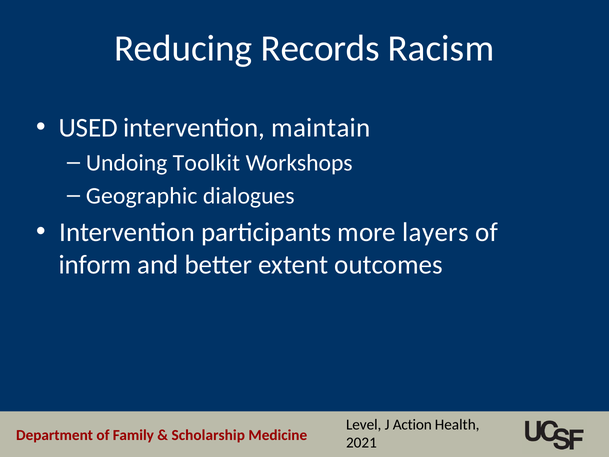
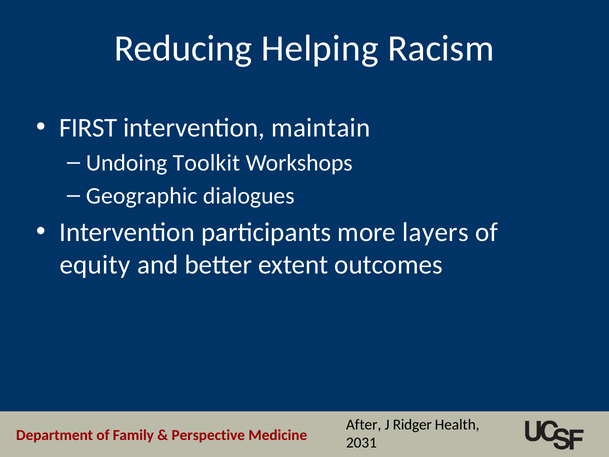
Records: Records -> Helping (320, 48)
USED: USED -> FIRST (88, 128)
inform: inform -> equity (95, 264)
Level: Level -> After (364, 424)
Action: Action -> Ridger (412, 424)
Scholarship: Scholarship -> Perspective (208, 435)
2021: 2021 -> 2031 (361, 443)
